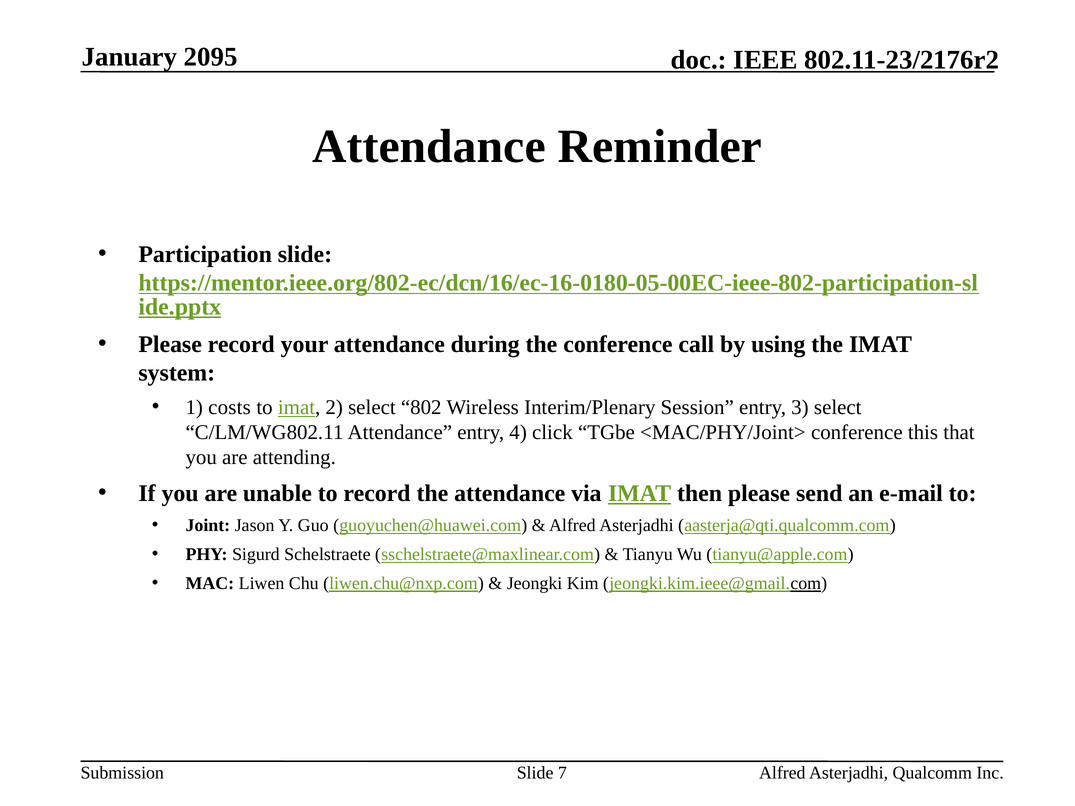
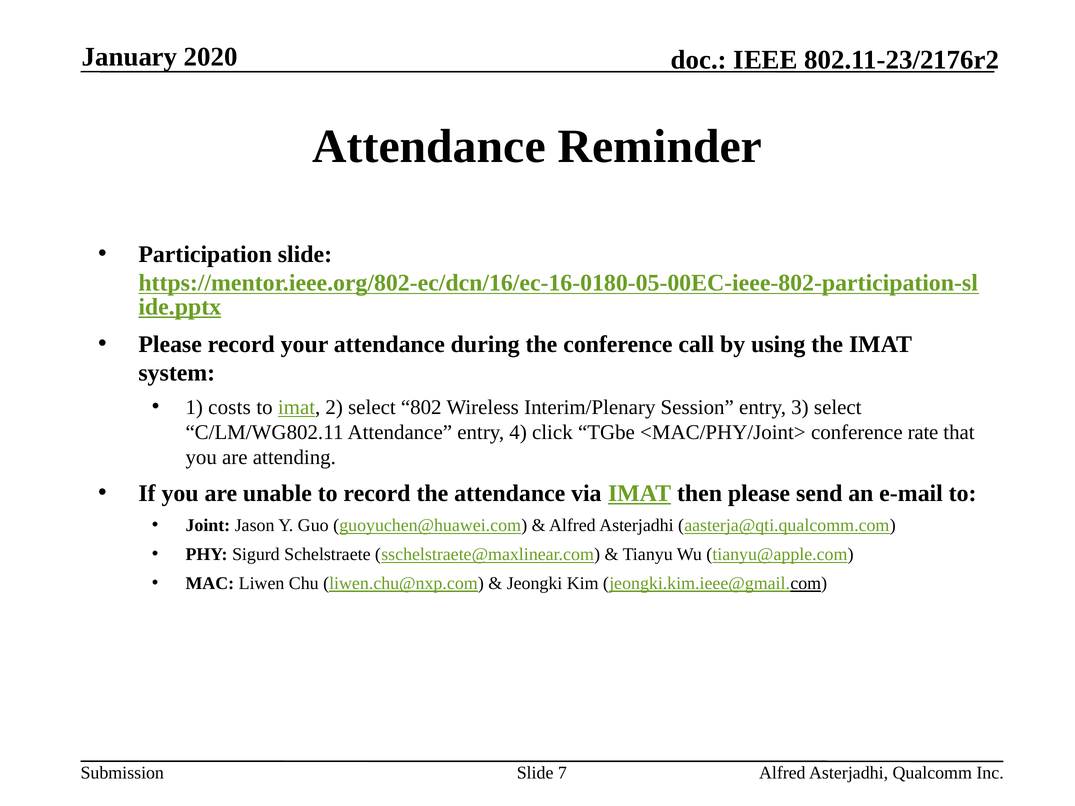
2095: 2095 -> 2020 (211, 57)
this: this -> rate (923, 432)
